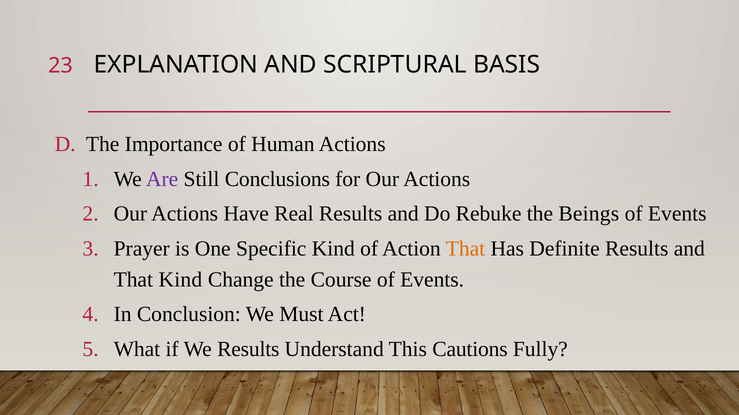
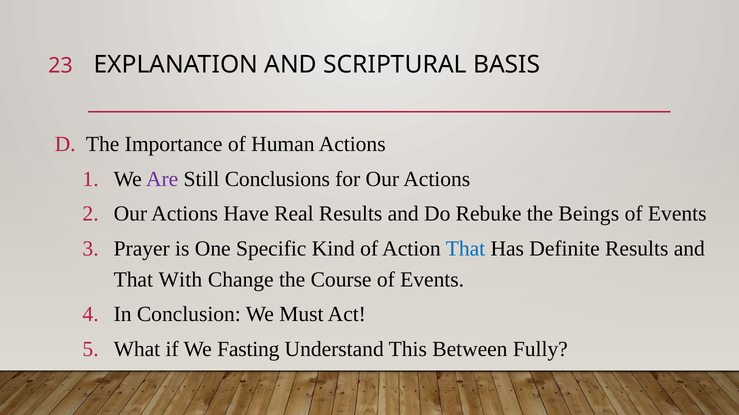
That colour: orange -> blue (465, 249)
That Kind: Kind -> With (180, 280)
We Results: Results -> Fasting (248, 349)
Cautions: Cautions -> Between (470, 349)
